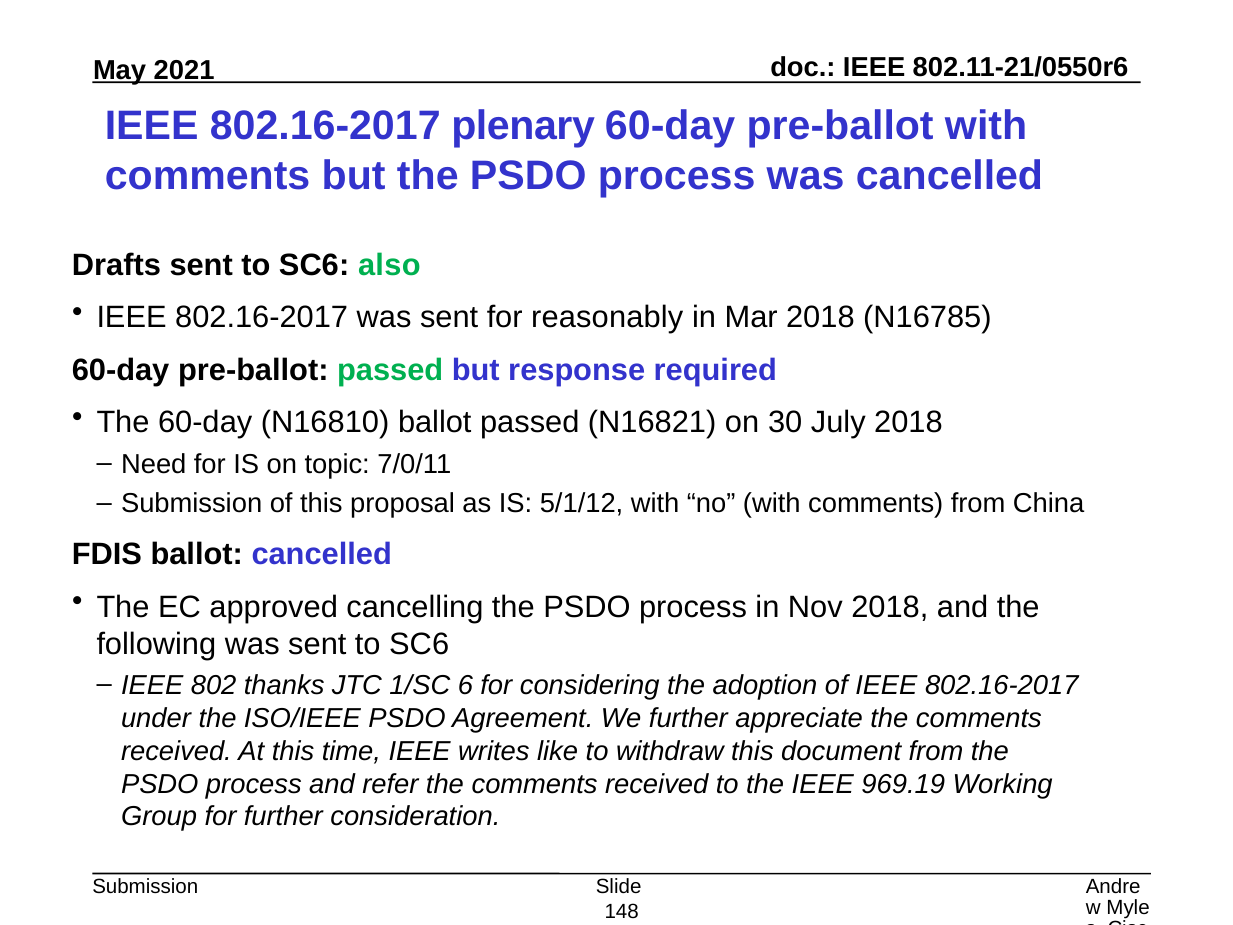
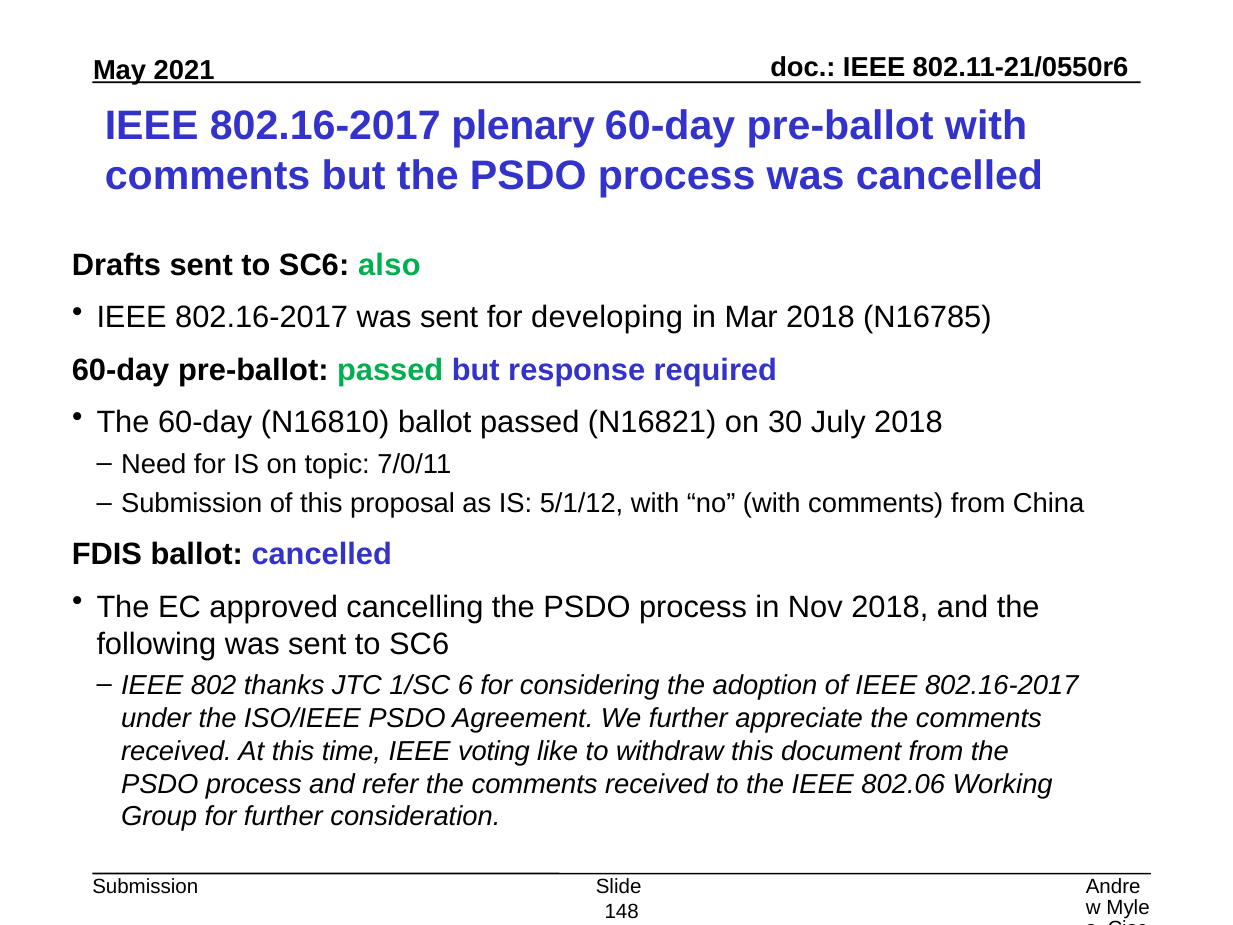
reasonably: reasonably -> developing (607, 318)
writes: writes -> voting (494, 751)
969.19: 969.19 -> 802.06 (903, 784)
